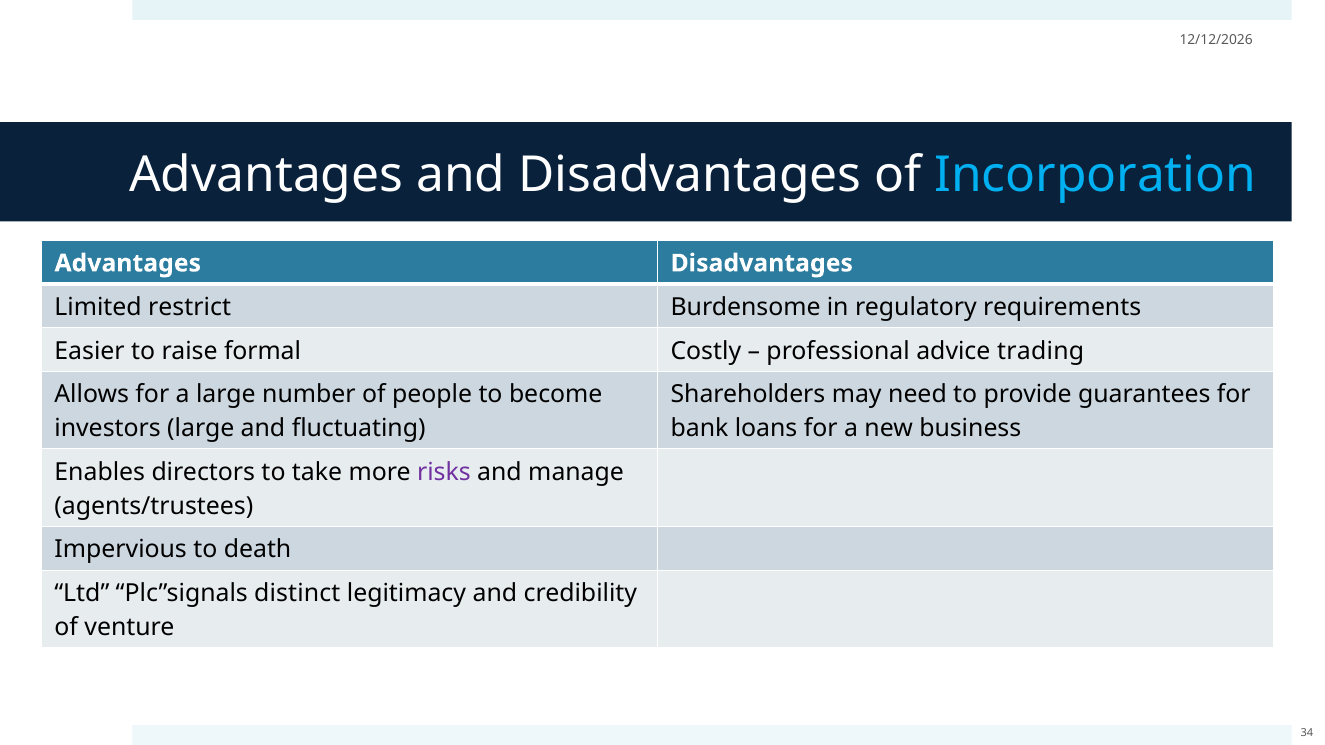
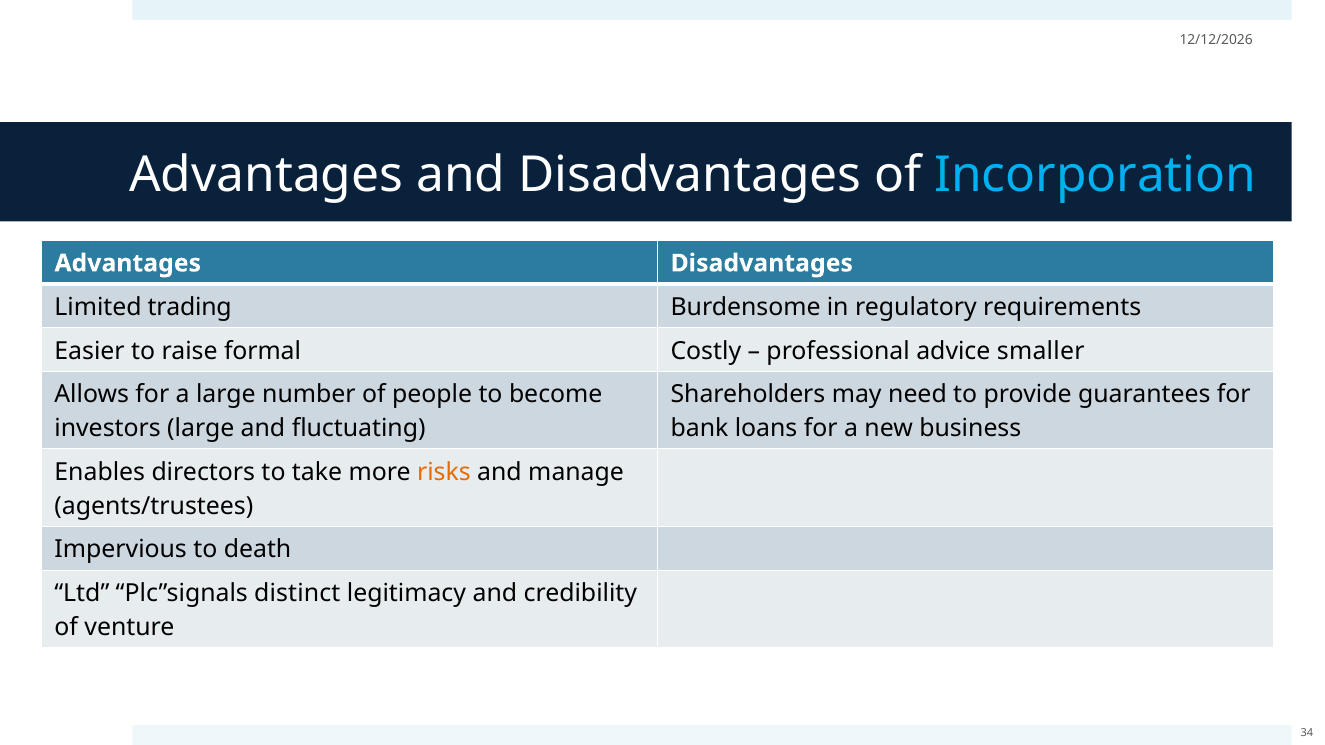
restrict: restrict -> trading (190, 307)
trading: trading -> smaller (1041, 351)
risks colour: purple -> orange (444, 472)
